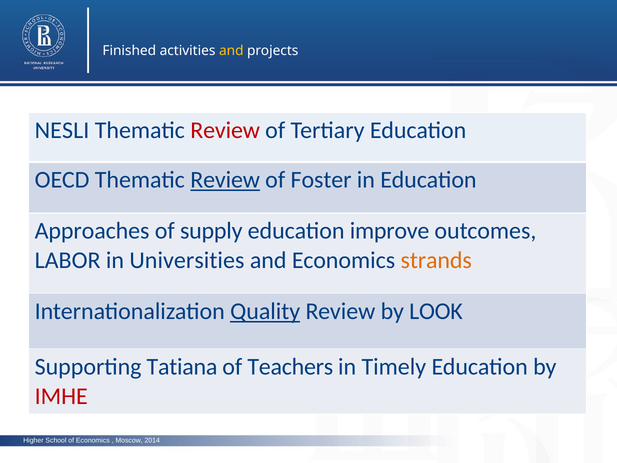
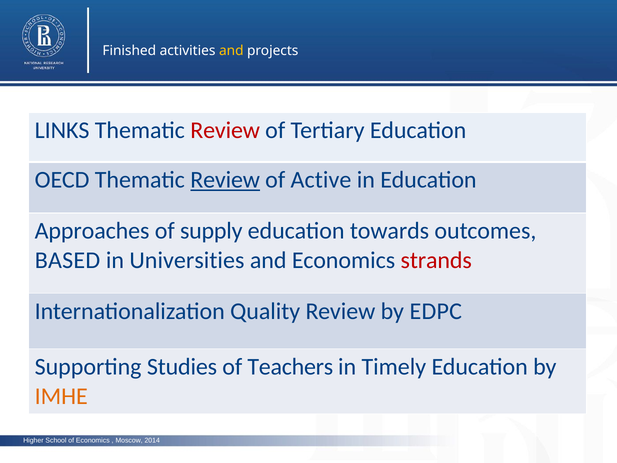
NESLI: NESLI -> LINKS (62, 130)
Foster: Foster -> Active (321, 180)
improve: improve -> towards (390, 231)
LABOR: LABOR -> BASED (67, 260)
strands colour: orange -> red (436, 260)
Quality underline: present -> none (265, 311)
LOOK: LOOK -> EDPC (436, 311)
Tatiana: Tatiana -> Studies (182, 367)
IMHE colour: red -> orange (61, 396)
